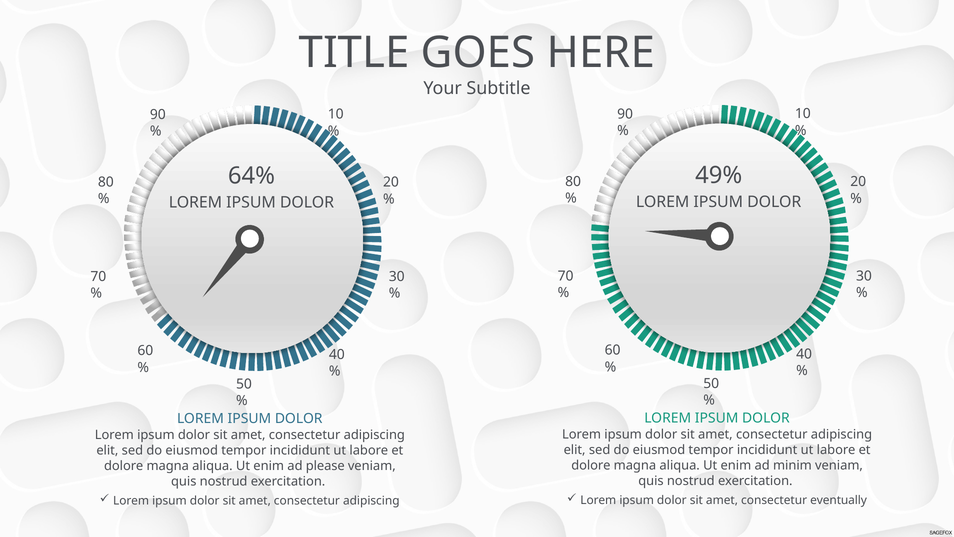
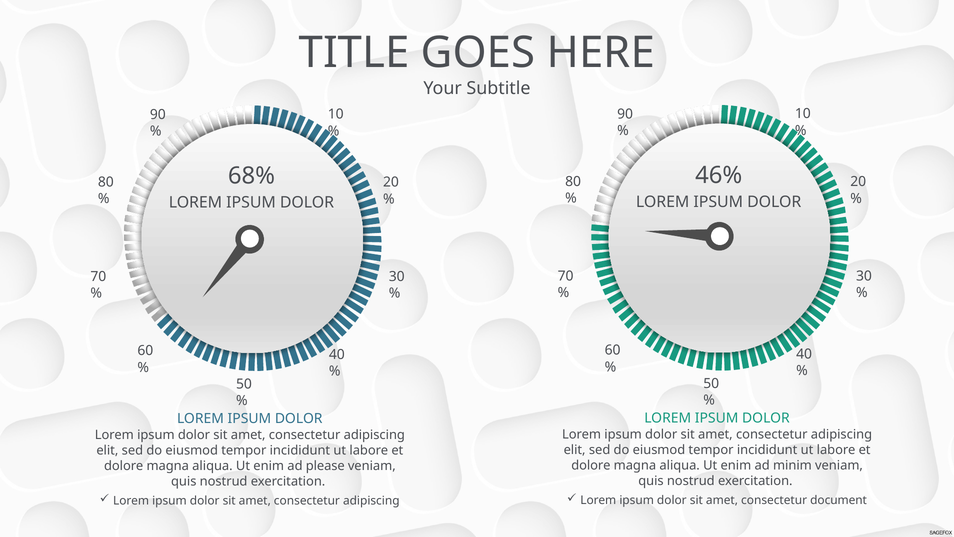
49%: 49% -> 46% (719, 175)
64%: 64% -> 68% (252, 176)
eventually: eventually -> document (839, 500)
